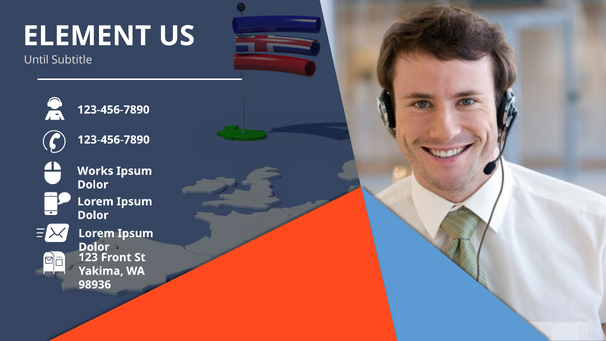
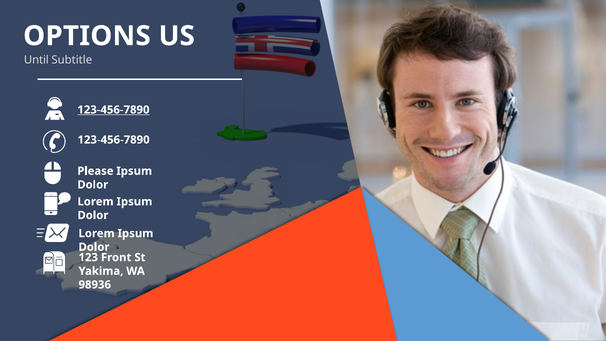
ELEMENT: ELEMENT -> OPTIONS (87, 36)
123-456-7890 underline: none -> present (113, 110)
Works: Works -> Please (95, 171)
